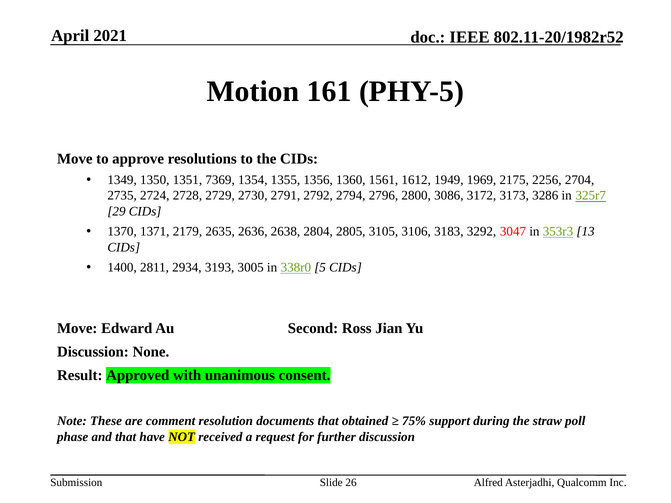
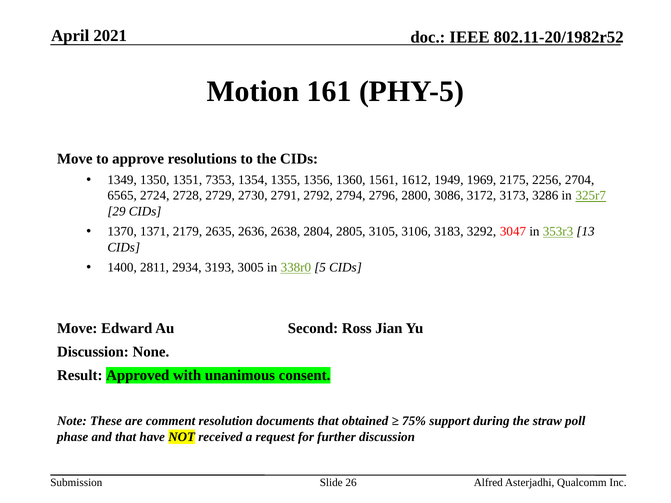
7369: 7369 -> 7353 (220, 180)
2735: 2735 -> 6565 (122, 196)
